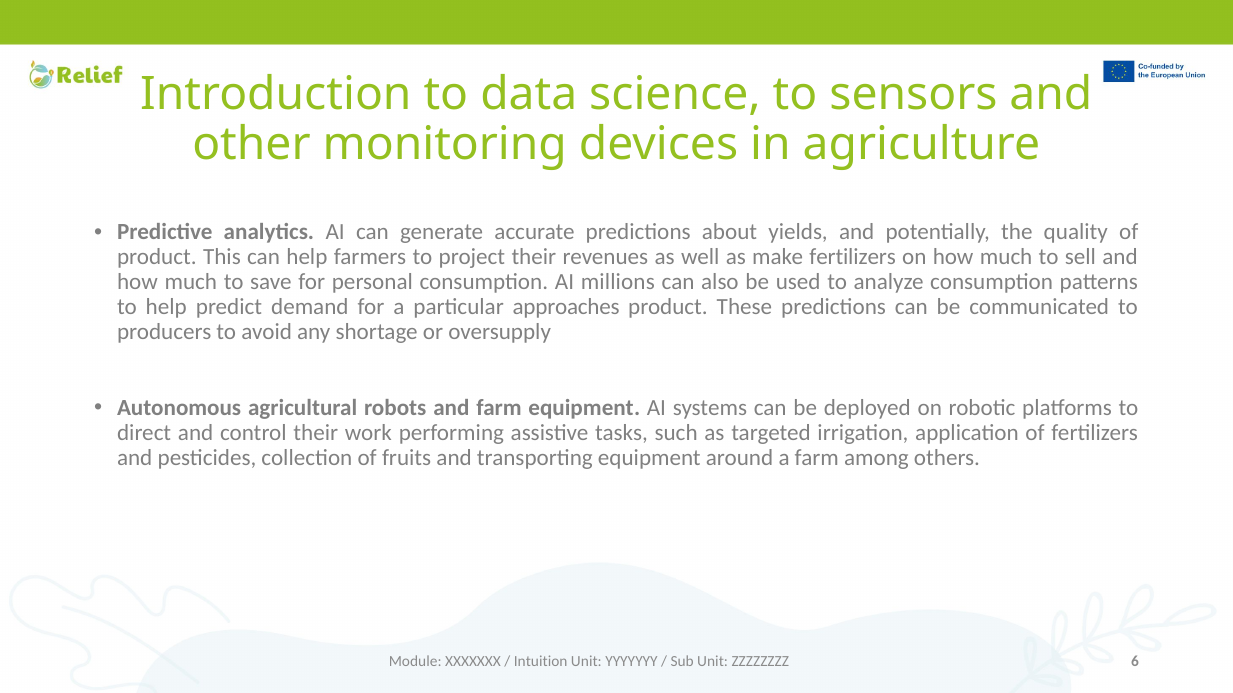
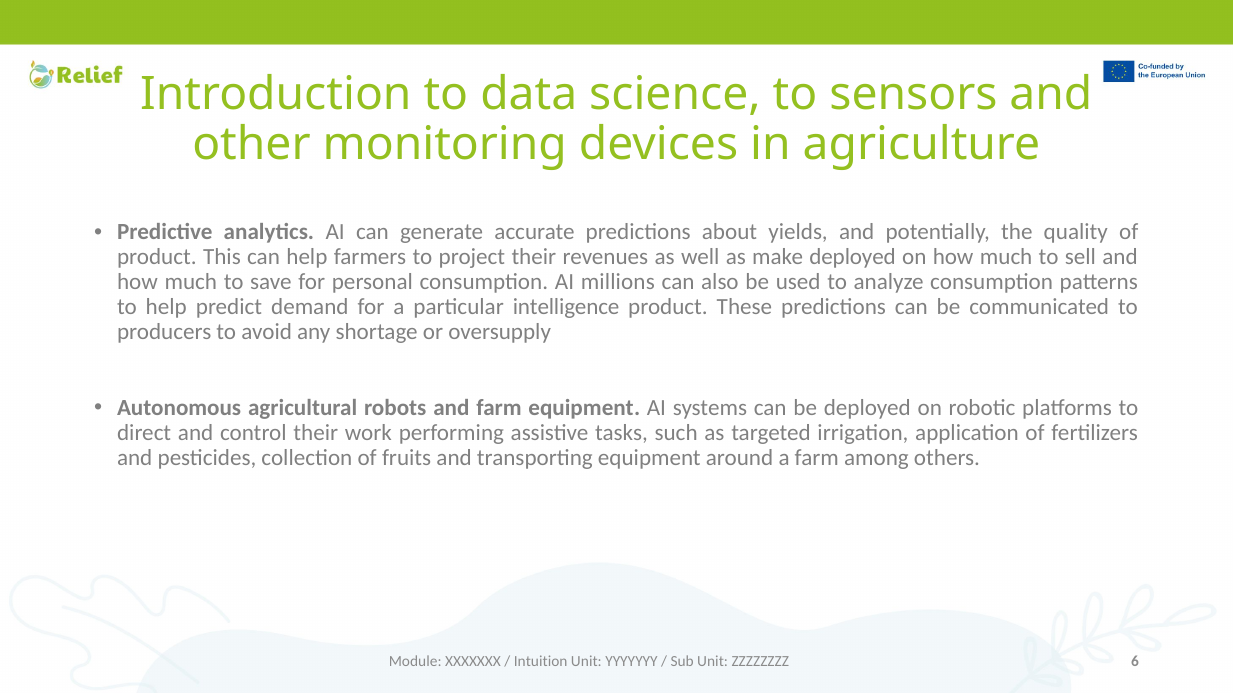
make fertilizers: fertilizers -> deployed (853, 257)
approaches: approaches -> intelligence (566, 307)
